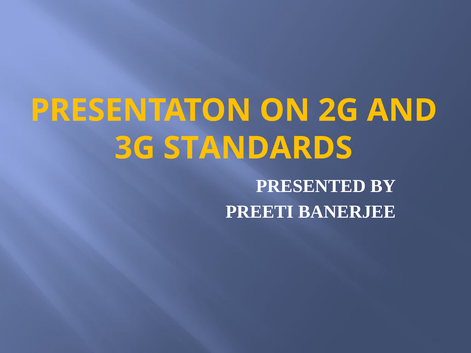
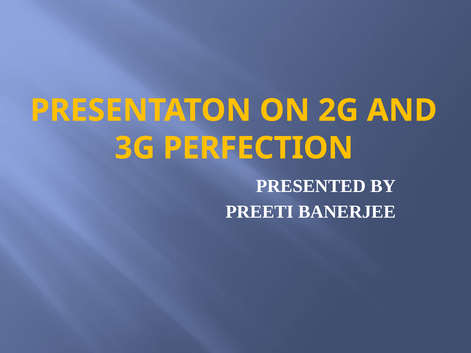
STANDARDS: STANDARDS -> PERFECTION (258, 148)
